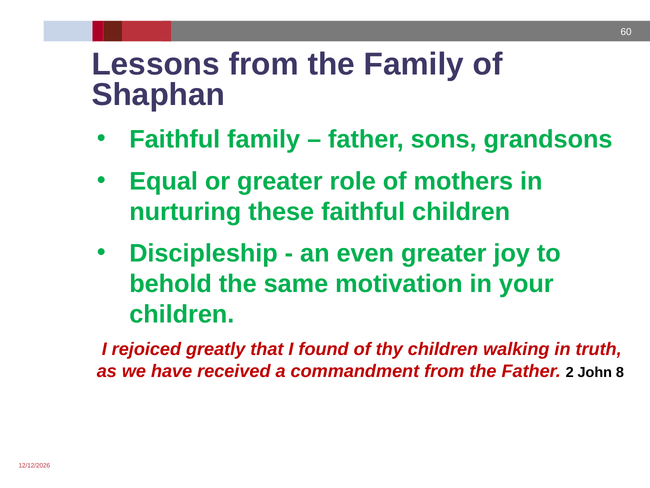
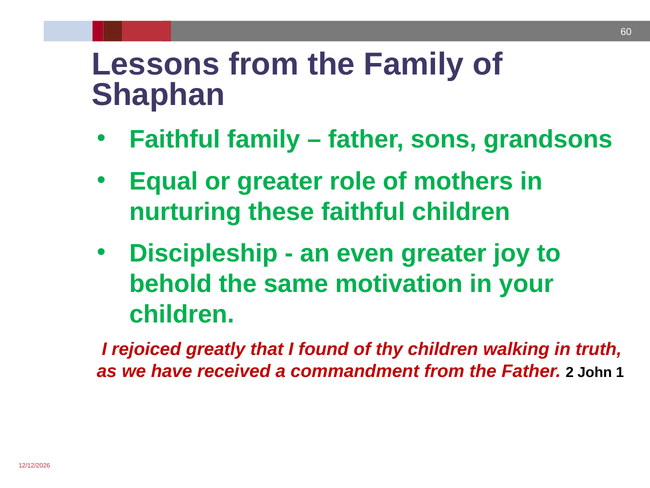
8: 8 -> 1 (620, 372)
